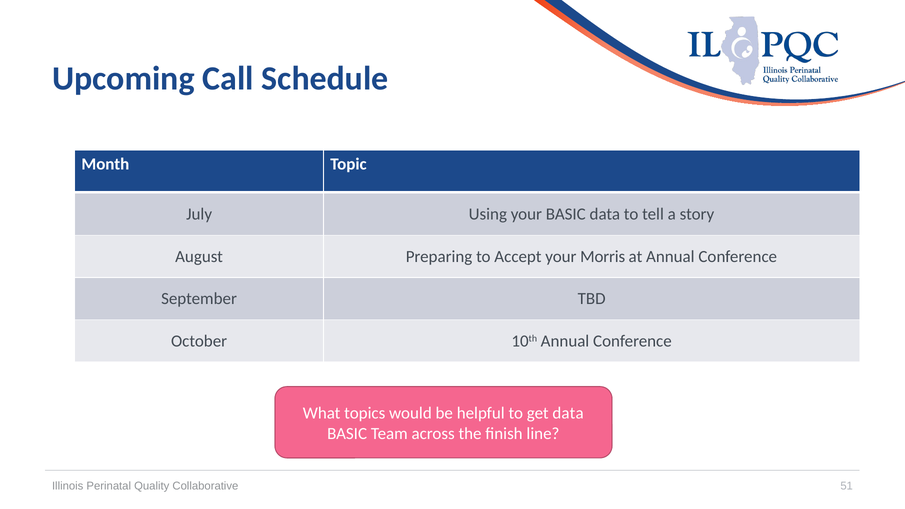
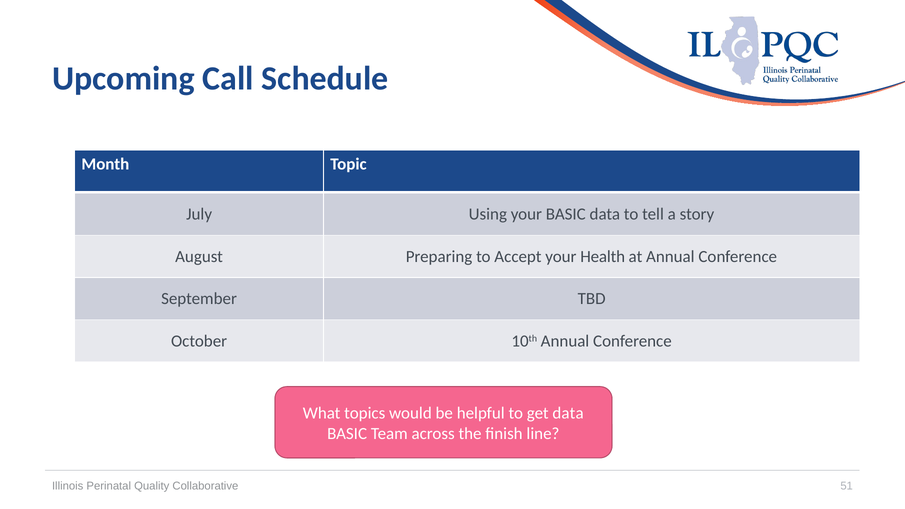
Morris: Morris -> Health (603, 257)
